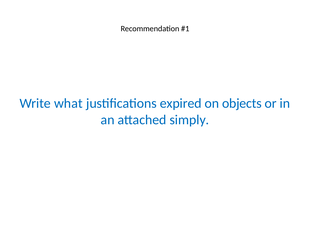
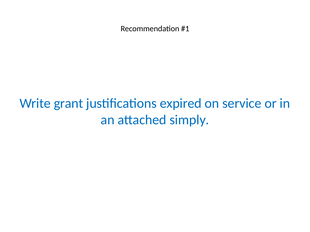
what: what -> grant (68, 104)
objects: objects -> service (242, 104)
